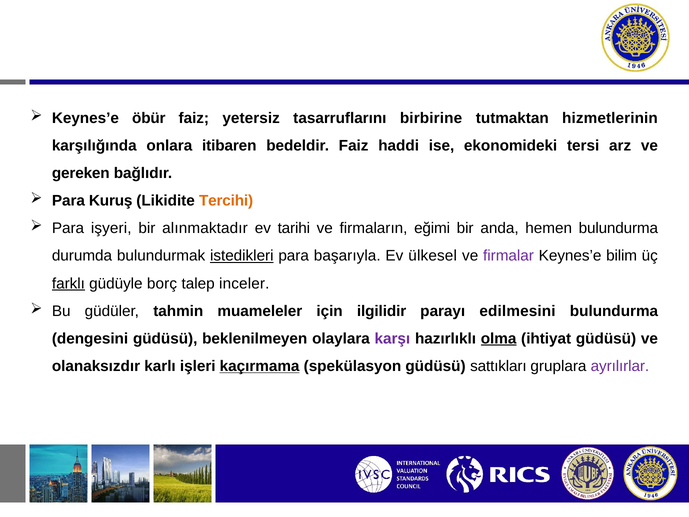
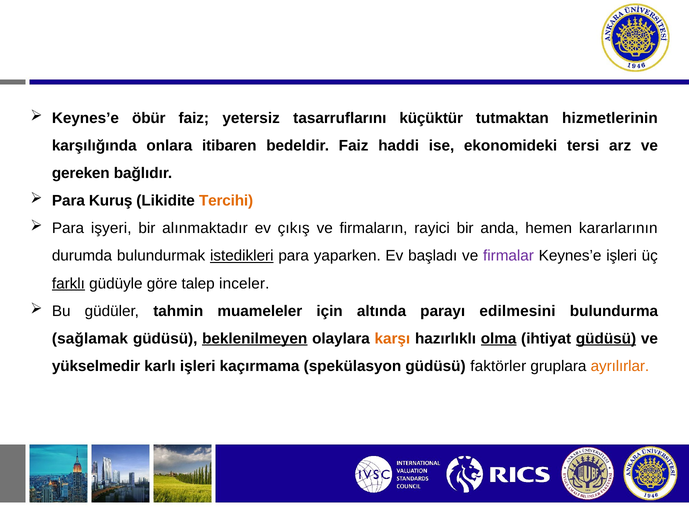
birbirine: birbirine -> küçüktür (431, 118)
tarihi: tarihi -> çıkış (294, 228)
eğimi: eğimi -> rayici (432, 228)
hemen bulundurma: bulundurma -> kararlarının (618, 228)
başarıyla: başarıyla -> yaparken (347, 256)
ülkesel: ülkesel -> başladı (433, 256)
Keynes’e bilim: bilim -> işleri (622, 256)
borç: borç -> göre (162, 283)
ilgilidir: ilgilidir -> altında (382, 311)
dengesini: dengesini -> sağlamak (90, 338)
beklenilmeyen underline: none -> present (255, 338)
karşı colour: purple -> orange (392, 338)
güdüsü underline: none -> present (606, 338)
olanaksızdır: olanaksızdır -> yükselmedir (96, 366)
kaçırmama underline: present -> none (260, 366)
sattıkları: sattıkları -> faktörler (498, 366)
ayrılırlar colour: purple -> orange (620, 366)
